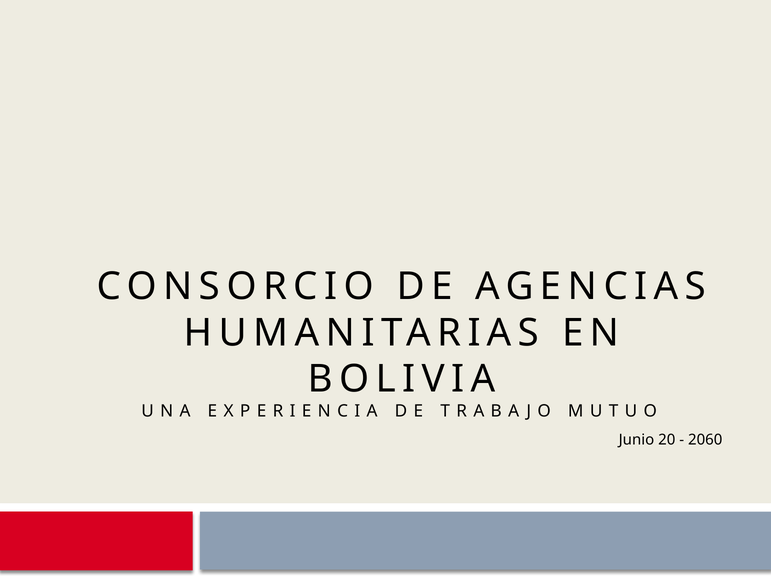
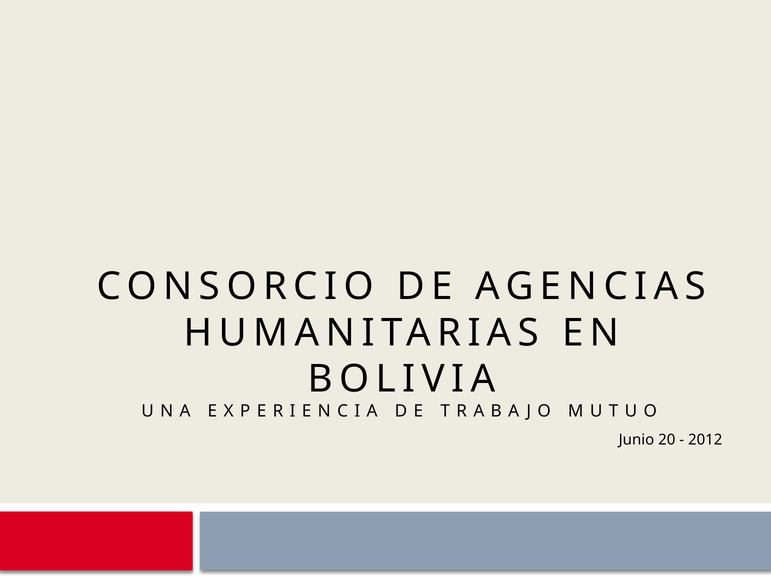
2060: 2060 -> 2012 (705, 440)
